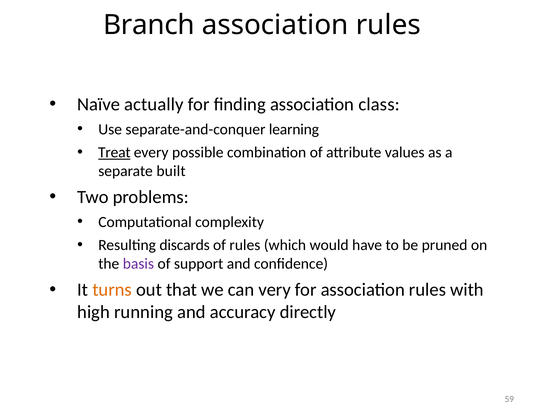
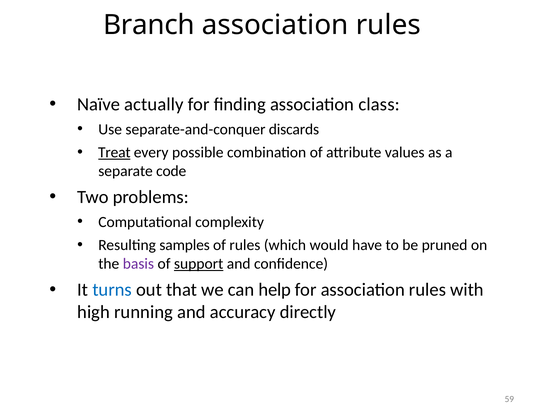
learning: learning -> discards (294, 129)
built: built -> code (171, 171)
discards: discards -> samples (185, 245)
support underline: none -> present (199, 264)
turns colour: orange -> blue (112, 290)
very: very -> help (275, 290)
